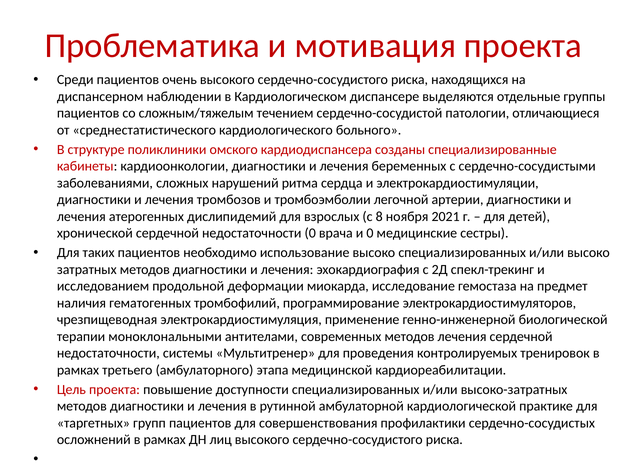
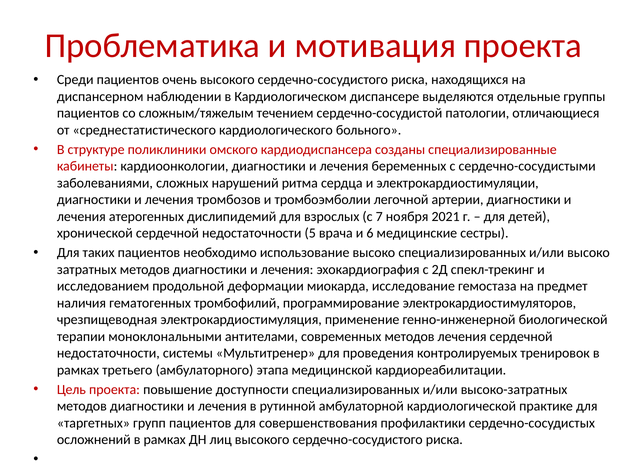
8: 8 -> 7 (379, 216)
недостаточности 0: 0 -> 5 (310, 233)
и 0: 0 -> 6 (370, 233)
